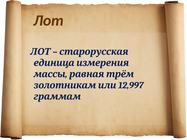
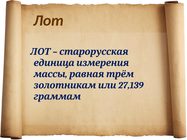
12,997: 12,997 -> 27,139 (131, 85)
